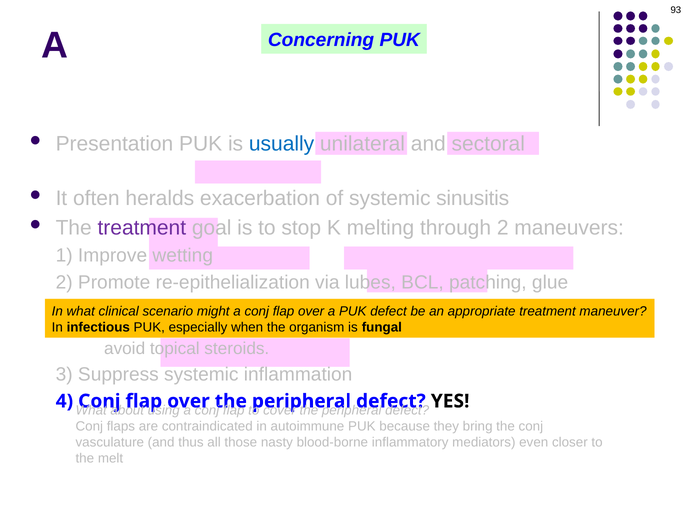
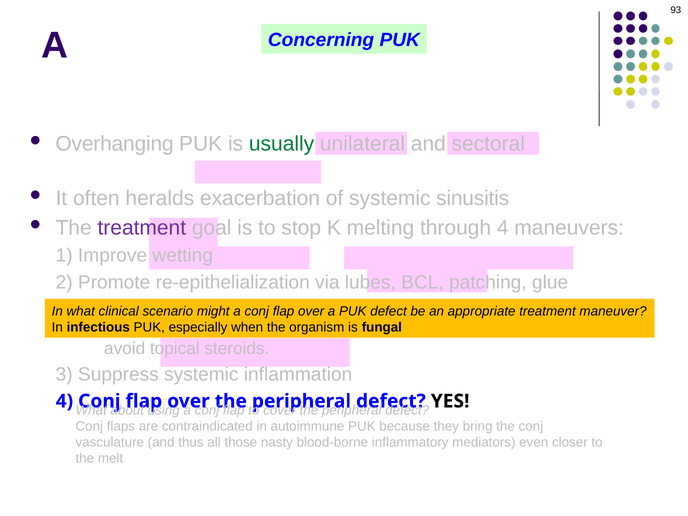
Presentation: Presentation -> Overhanging (115, 144)
usually colour: blue -> green (282, 144)
through 2: 2 -> 4 (503, 228)
